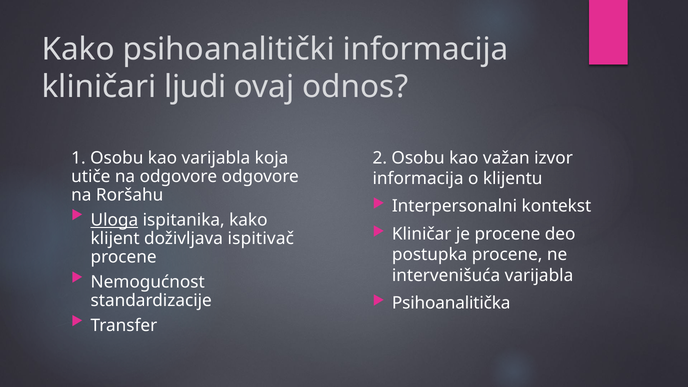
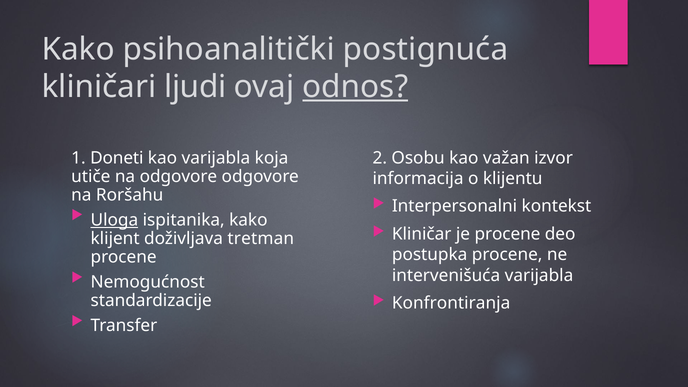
psihoanalitički informacija: informacija -> postignuća (426, 49)
odnos underline: none -> present (355, 87)
1 Osobu: Osobu -> Doneti (117, 158)
ispitivač: ispitivač -> tretman (261, 239)
Psihoanalitička: Psihoanalitička -> Konfrontiranja (451, 303)
